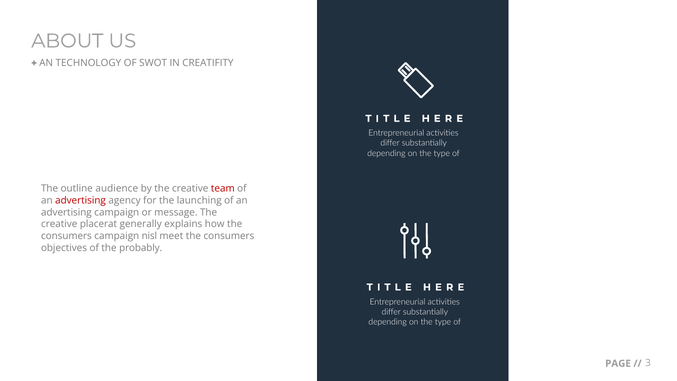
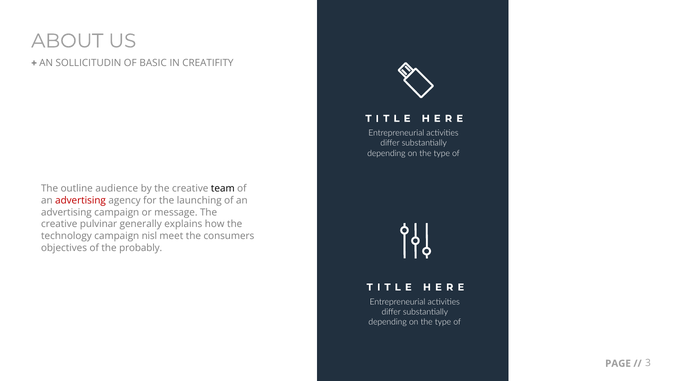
TECHNOLOGY: TECHNOLOGY -> SOLLICITUDIN (88, 63)
SWOT: SWOT -> BASIC (153, 63)
team colour: red -> black (223, 189)
placerat: placerat -> pulvinar (99, 224)
consumers: consumers -> technology (66, 236)
